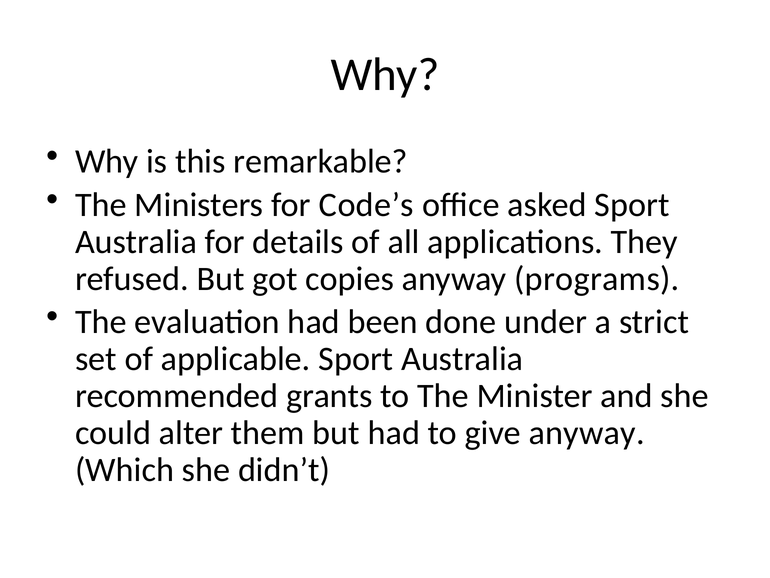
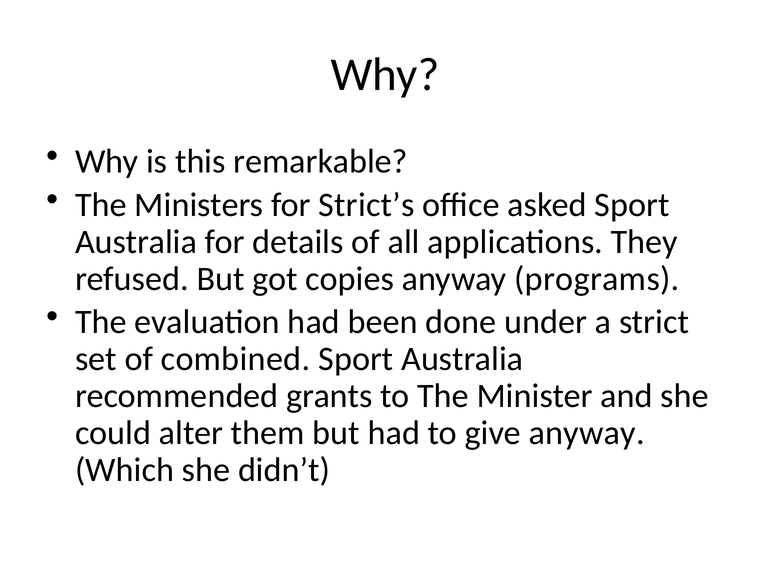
Code’s: Code’s -> Strict’s (366, 205)
applicable: applicable -> combined (236, 359)
